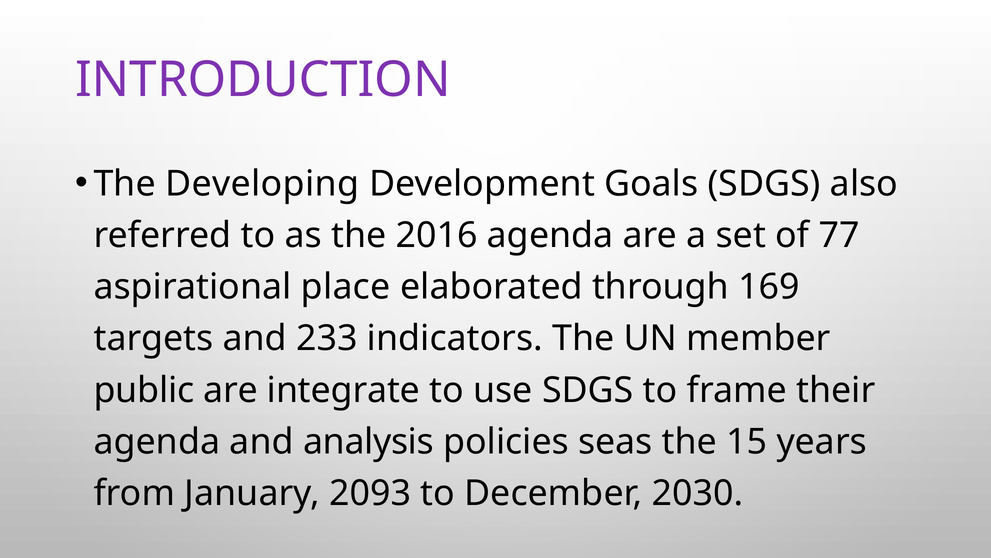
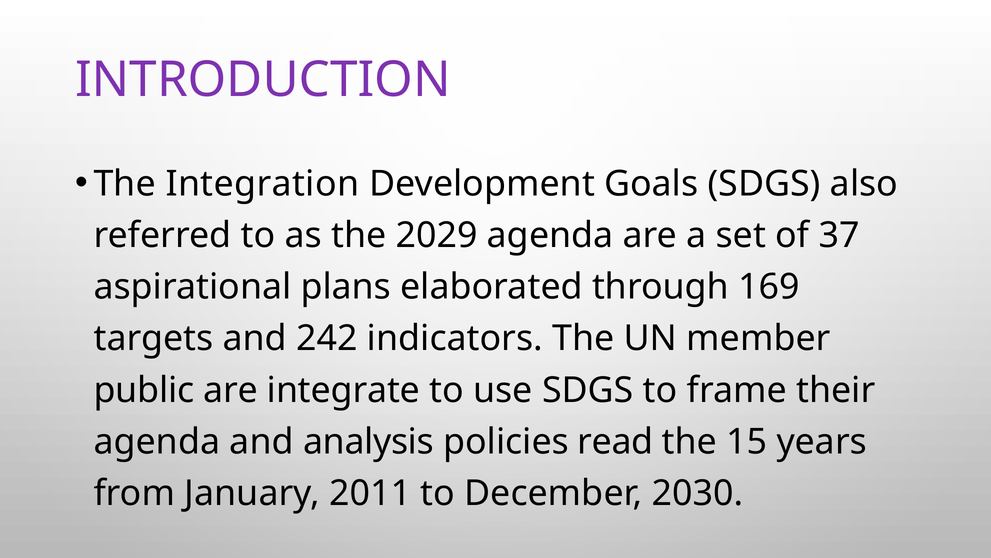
Developing: Developing -> Integration (262, 184)
2016: 2016 -> 2029 (437, 235)
77: 77 -> 37 (839, 235)
place: place -> plans (346, 287)
233: 233 -> 242 (327, 338)
seas: seas -> read (615, 441)
2093: 2093 -> 2011 (370, 493)
